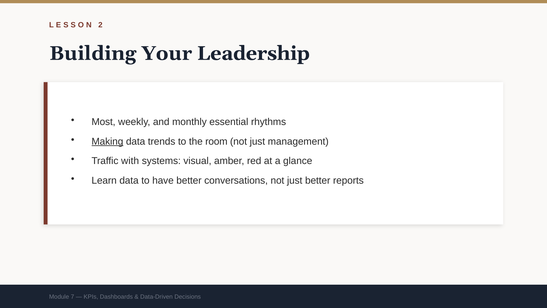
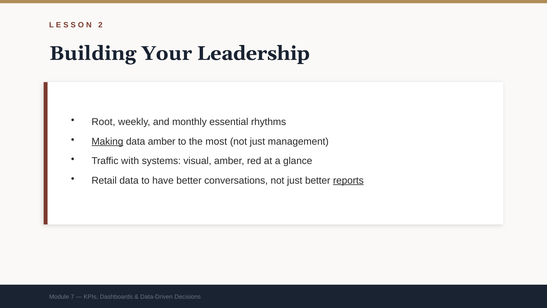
Most: Most -> Root (103, 122)
data trends: trends -> amber (162, 141)
room: room -> most (216, 141)
Learn: Learn -> Retail (104, 180)
reports underline: none -> present (348, 180)
